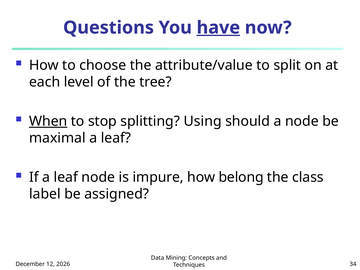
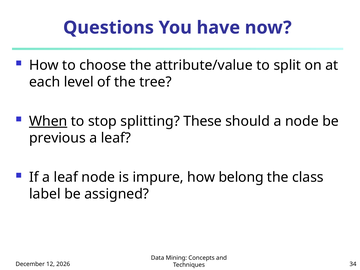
have underline: present -> none (218, 28)
Using: Using -> These (203, 121)
maximal: maximal -> previous (57, 138)
